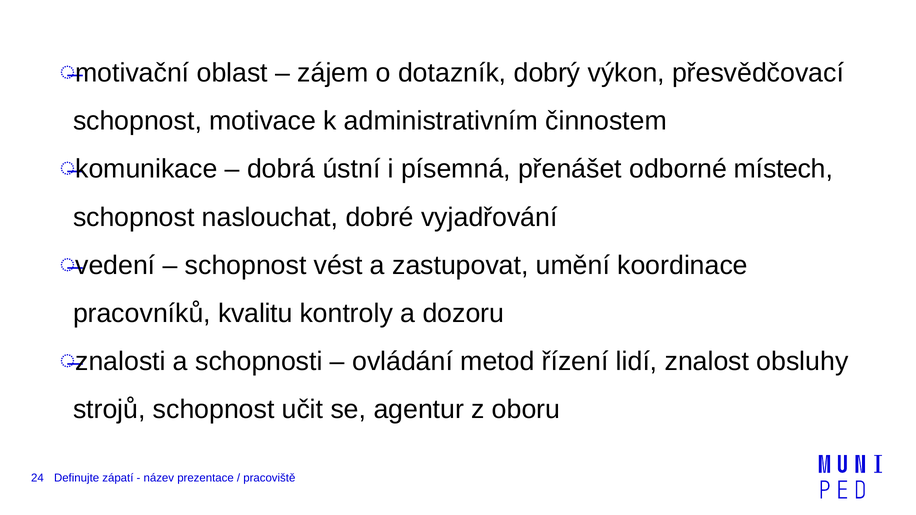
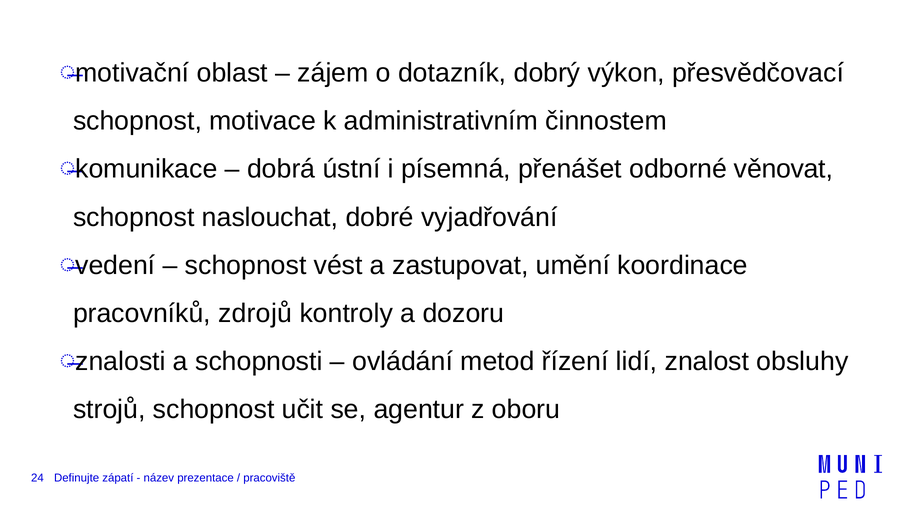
místech: místech -> věnovat (783, 169)
kvalitu: kvalitu -> zdrojů (255, 314)
